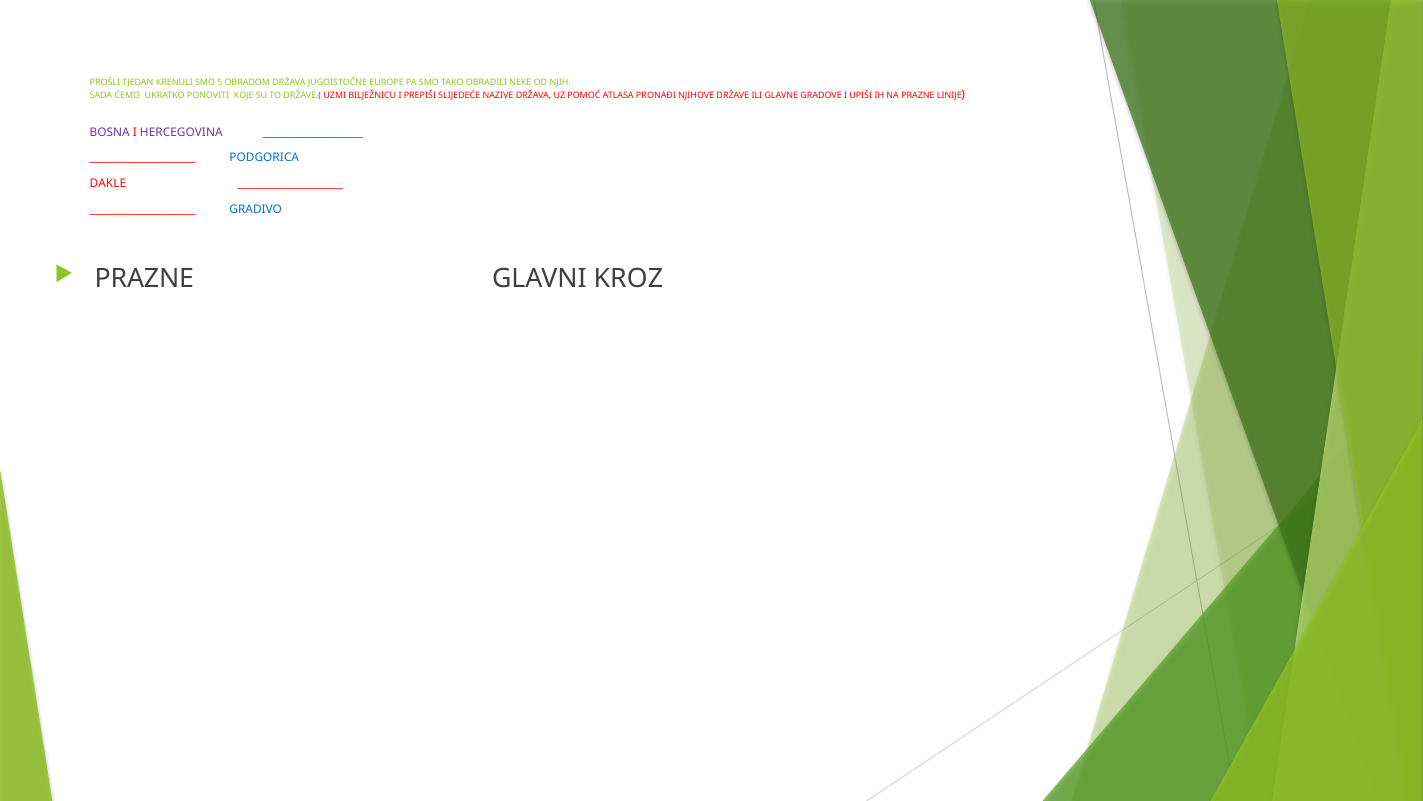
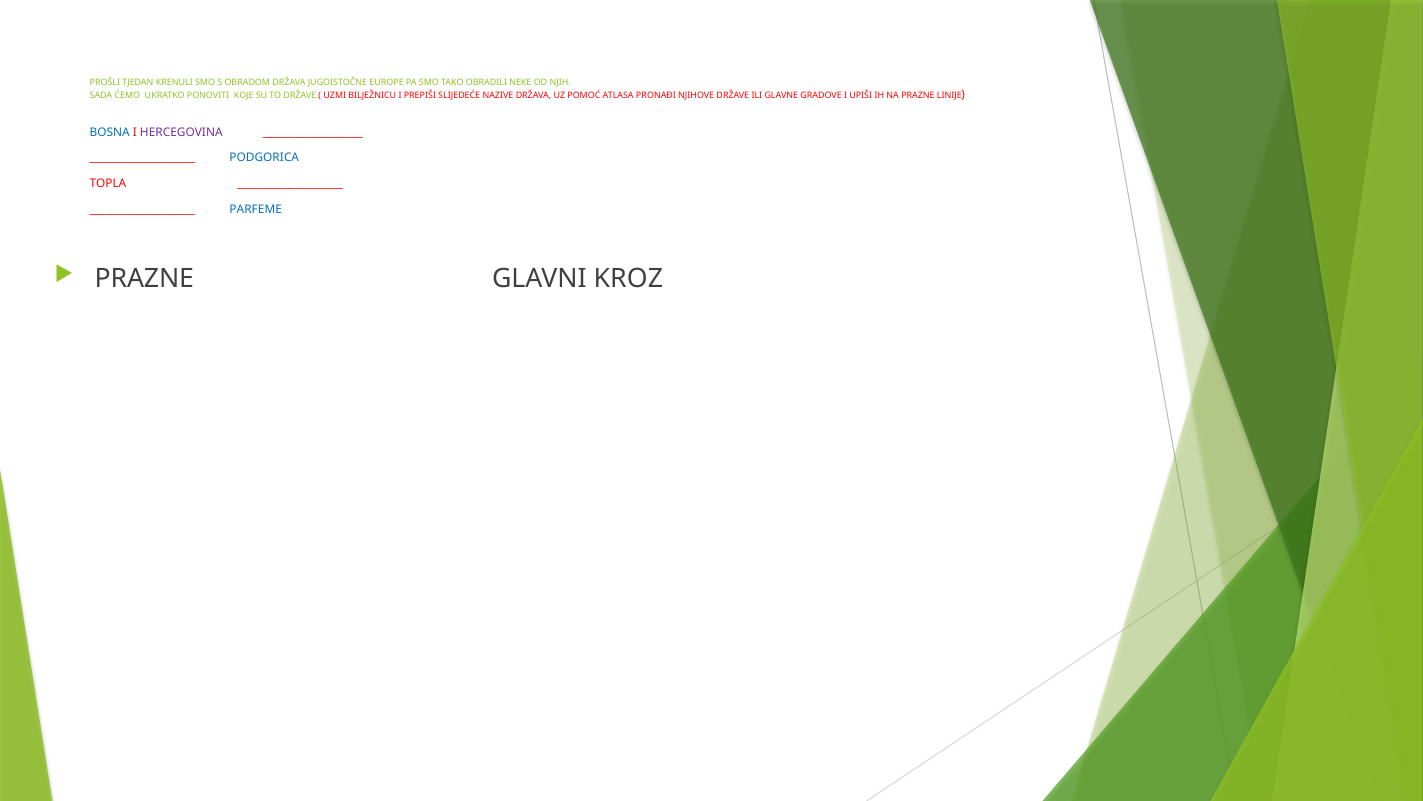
BOSNA colour: purple -> blue (110, 132)
DAKLE: DAKLE -> TOPLA (108, 183)
GRADIVO: GRADIVO -> PARFEME (256, 209)
